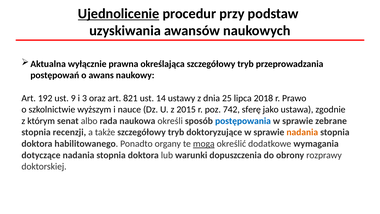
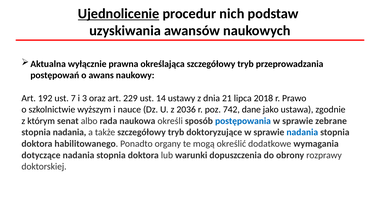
przy: przy -> nich (232, 14)
9: 9 -> 7 (73, 98)
821: 821 -> 229 (130, 98)
25: 25 -> 21 (227, 98)
2015: 2015 -> 2036 (186, 109)
sferę: sferę -> dane (251, 109)
stopnia recenzji: recenzji -> nadania (70, 132)
nadania colour: orange -> blue (302, 132)
mogą underline: present -> none (204, 144)
